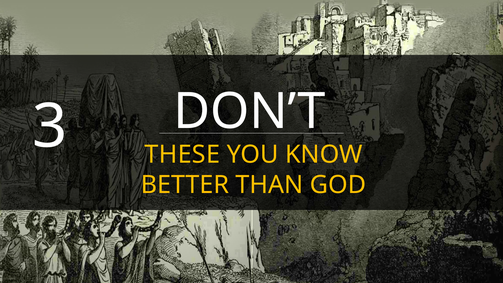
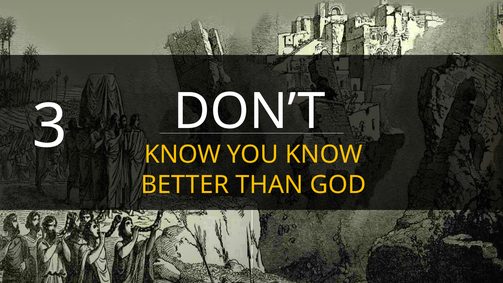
3 THESE: THESE -> KNOW (183, 155)
